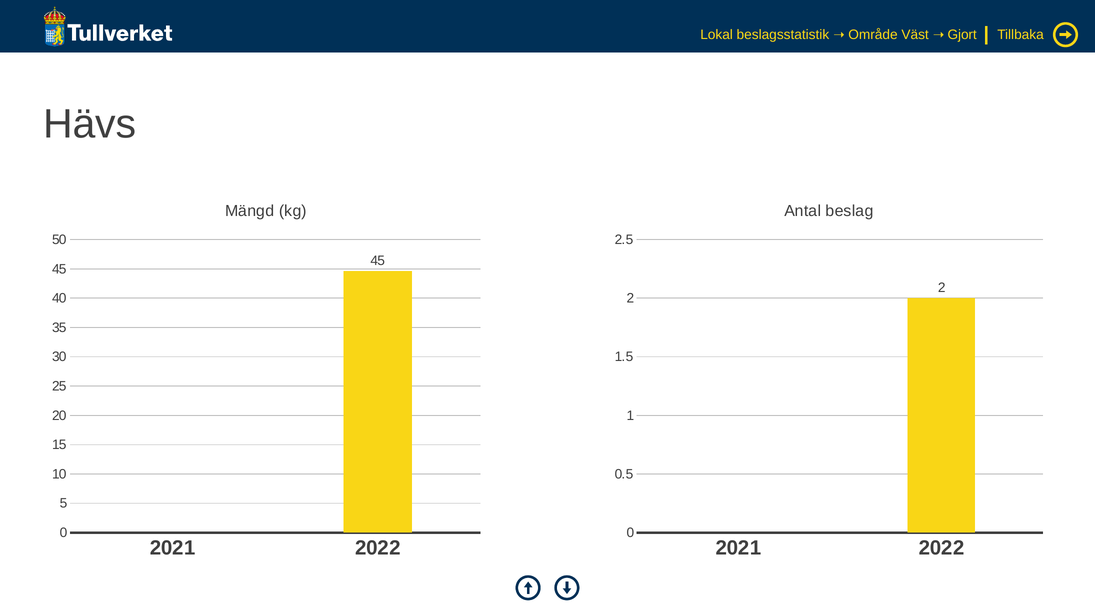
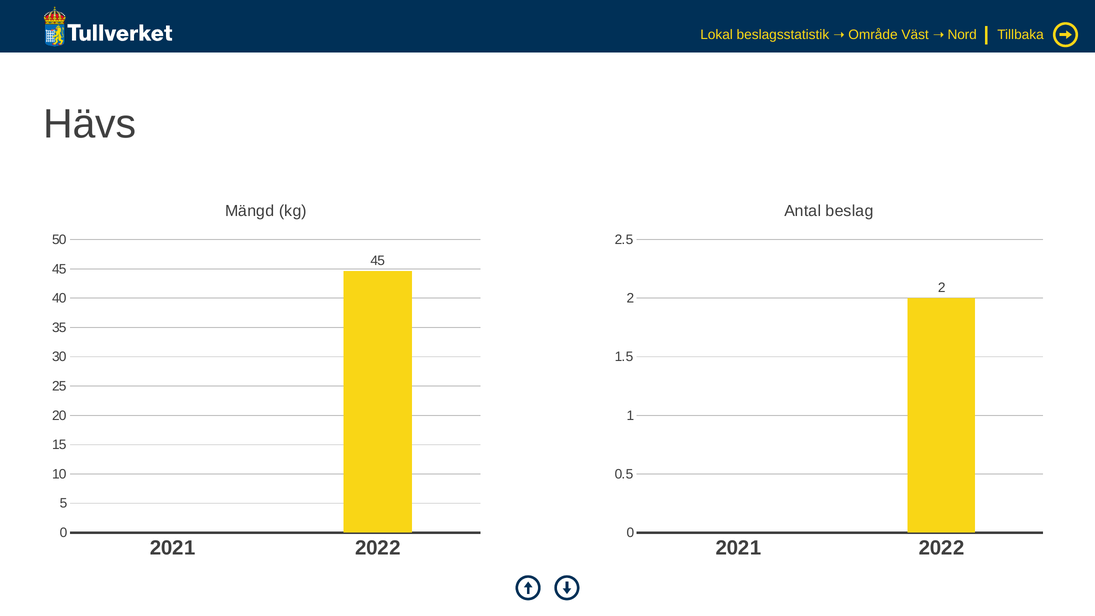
Gjort: Gjort -> Nord (962, 35)
